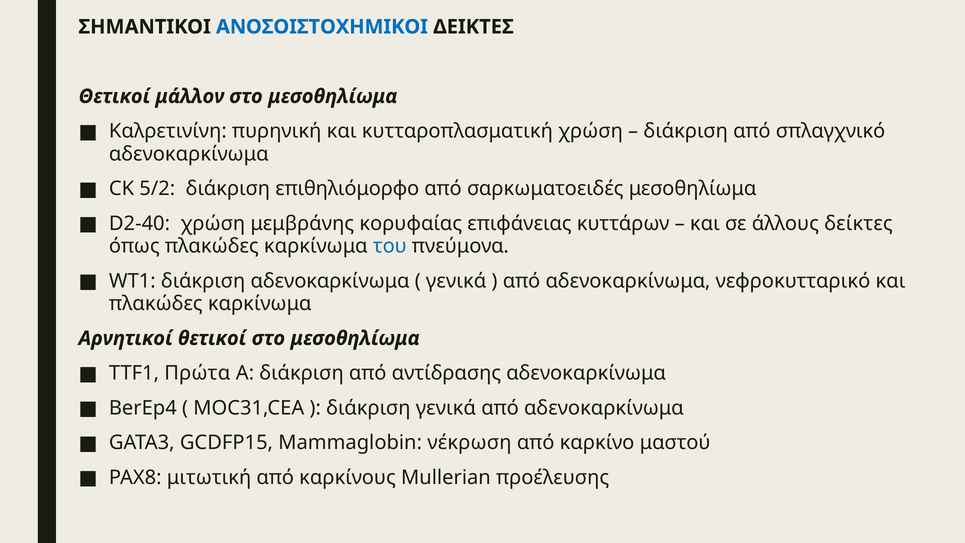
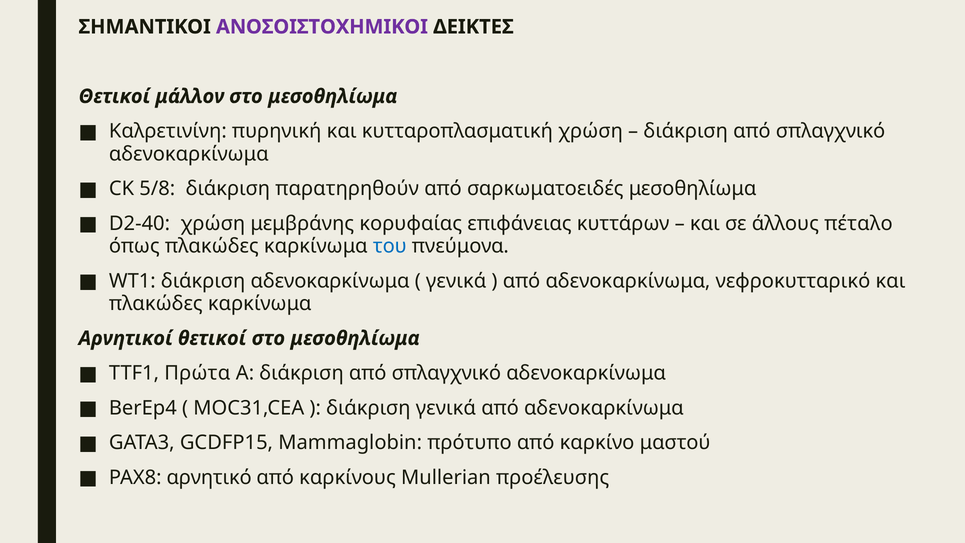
ΑΝΟΣΟΙΣΤΟΧΗΜΙΚΟΙ colour: blue -> purple (322, 27)
5/2: 5/2 -> 5/8 (157, 189)
επιθηλιόμορφο: επιθηλιόμορφο -> παρατηρηθούν (347, 189)
δείκτες: δείκτες -> πέταλο (858, 223)
A διάκριση από αντίδρασης: αντίδρασης -> σπλαγχνικό (446, 373)
νέκρωση: νέκρωση -> πρότυπο (469, 443)
μιτωτική: μιτωτική -> αρνητικό (209, 477)
